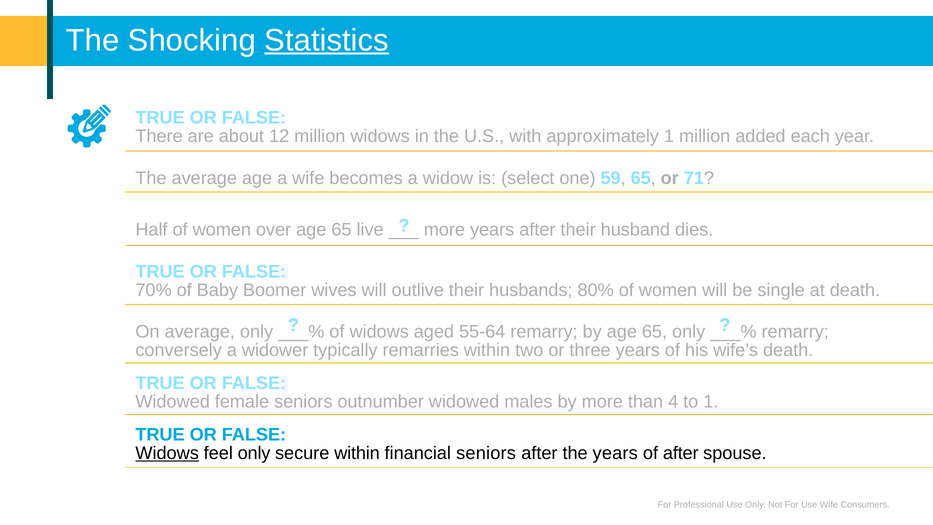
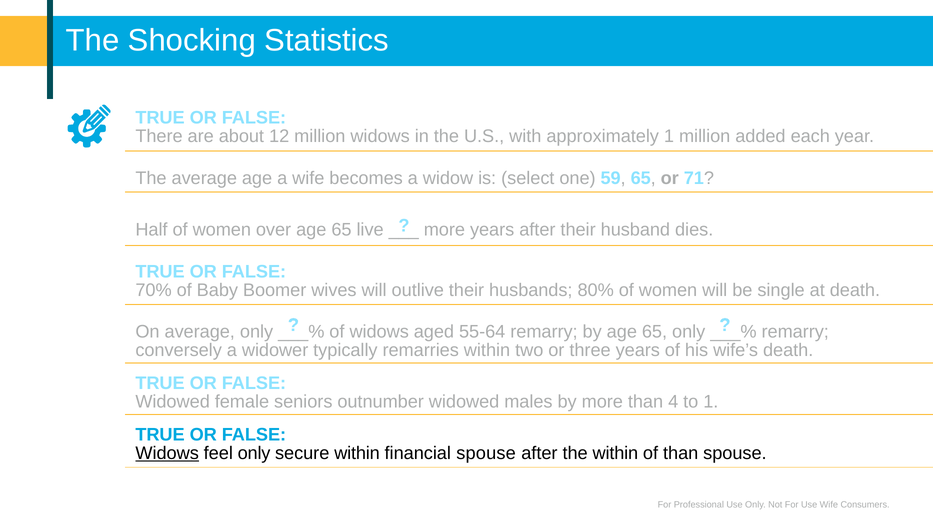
Statistics underline: present -> none (327, 40)
financial seniors: seniors -> spouse (486, 453)
the years: years -> within (615, 453)
of after: after -> than (681, 453)
